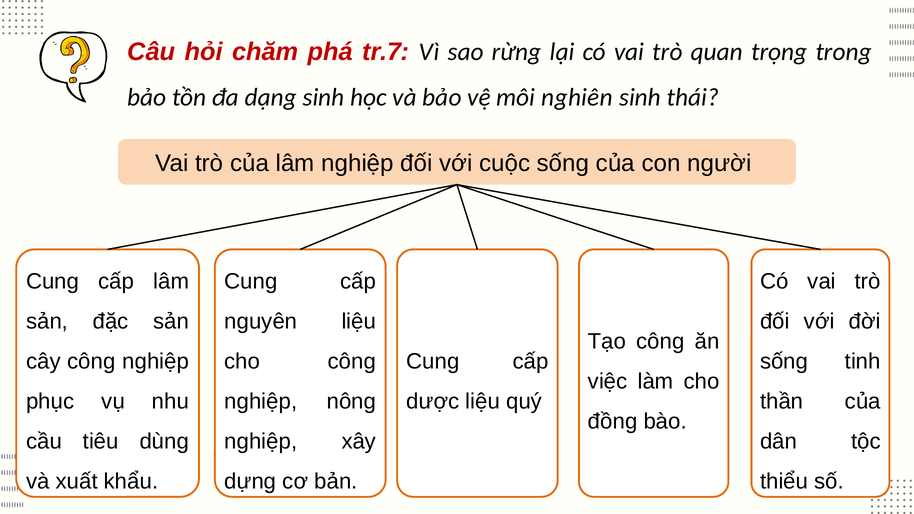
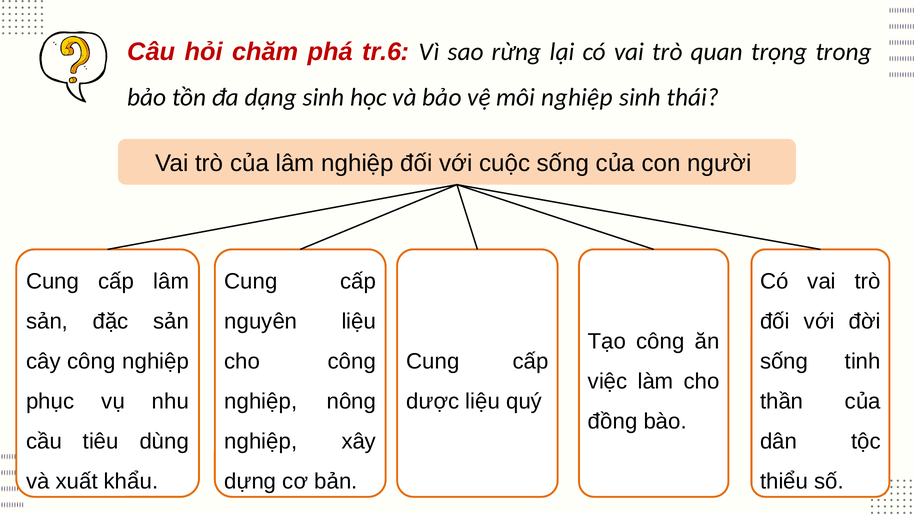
tr.7: tr.7 -> tr.6 (386, 52)
môi nghiên: nghiên -> nghiệp (577, 97)
